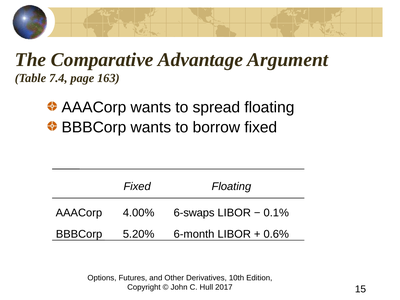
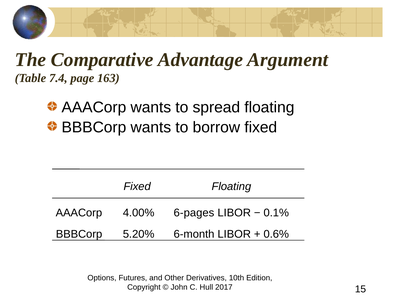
6-swaps: 6-swaps -> 6-pages (194, 213)
